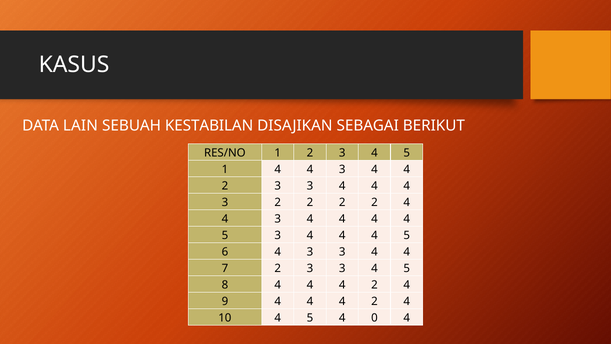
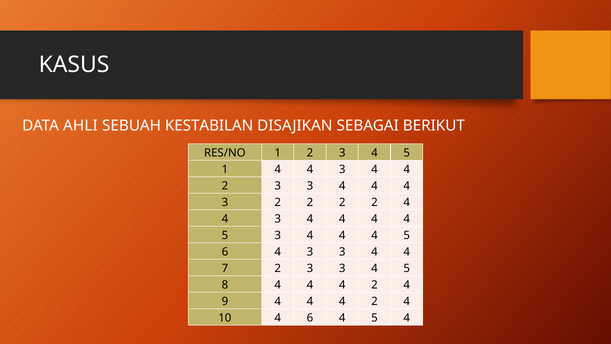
LAIN: LAIN -> AHLI (80, 126)
10 4 5: 5 -> 6 (310, 318)
0: 0 -> 5 (374, 318)
